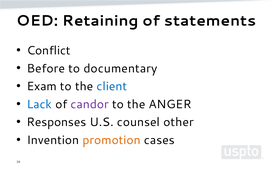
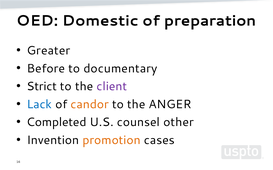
Retaining: Retaining -> Domestic (100, 21)
statements: statements -> preparation (210, 21)
Conflict: Conflict -> Greater (48, 51)
Exam: Exam -> Strict (42, 87)
client colour: blue -> purple (112, 87)
candor colour: purple -> orange (90, 105)
Responses: Responses -> Completed (56, 123)
